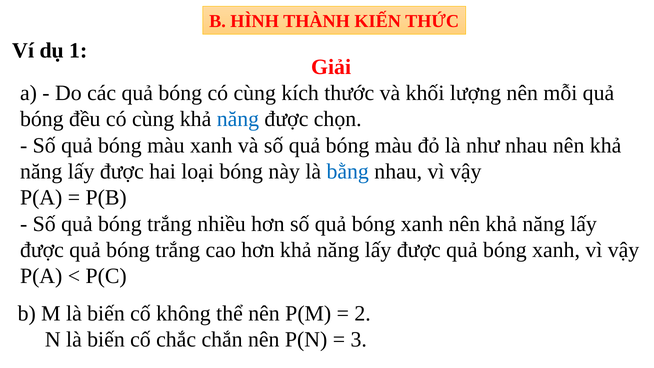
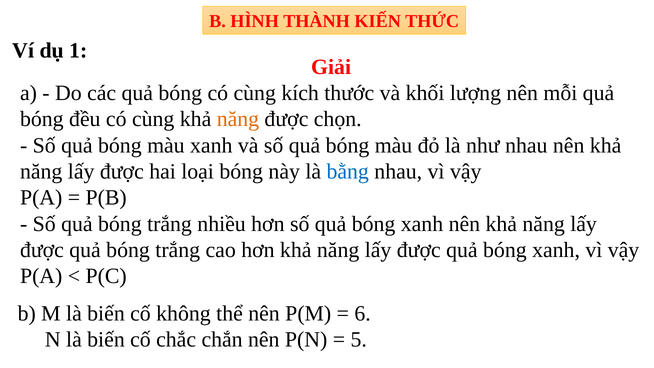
năng colour: blue -> orange (238, 119)
2: 2 -> 6 (363, 314)
3: 3 -> 5 (359, 340)
